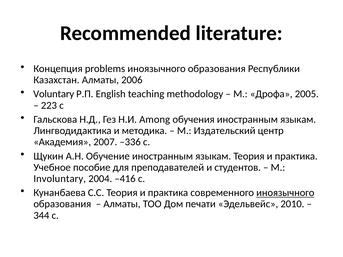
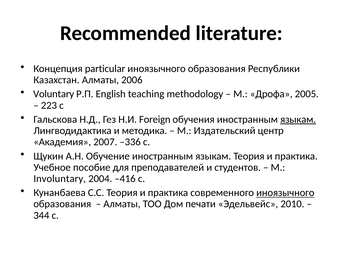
problems: problems -> particular (105, 69)
Among: Among -> Foreign (155, 120)
языкам underline: none -> present (298, 120)
